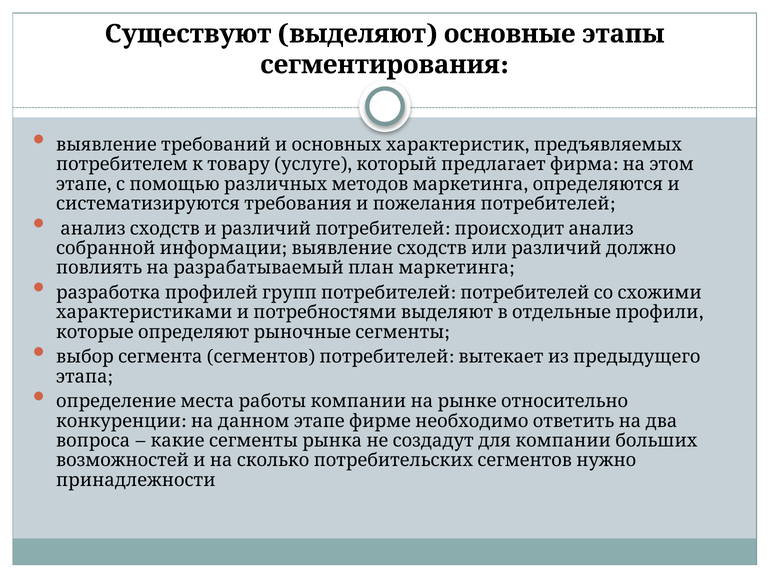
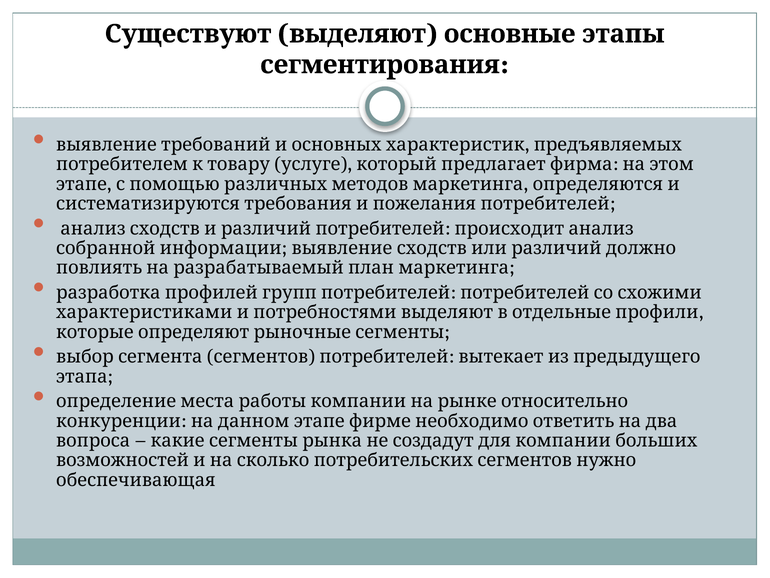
принадлежности: принадлежности -> обеспечивающая (136, 480)
